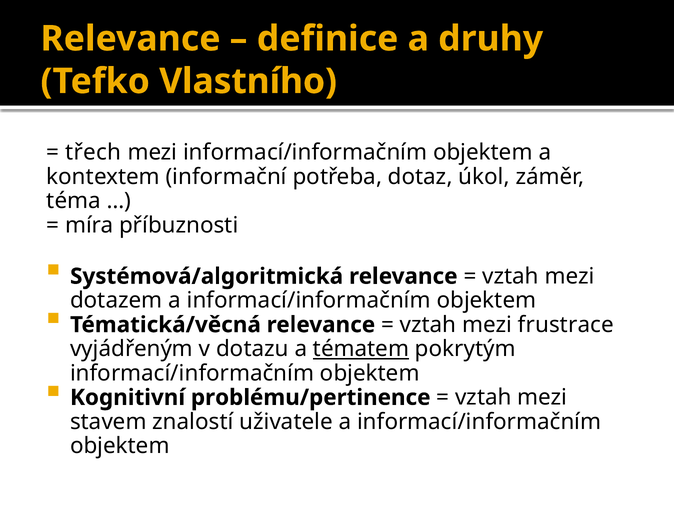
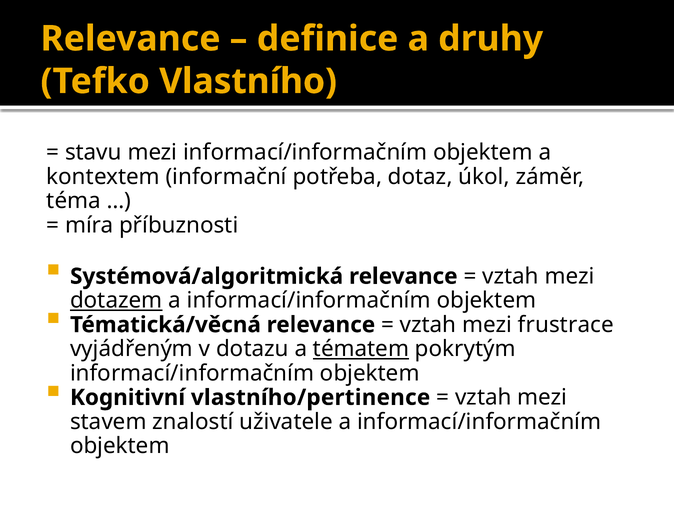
třech: třech -> stavu (93, 153)
dotazem underline: none -> present (116, 301)
problému/pertinence: problému/pertinence -> vlastního/pertinence (311, 398)
